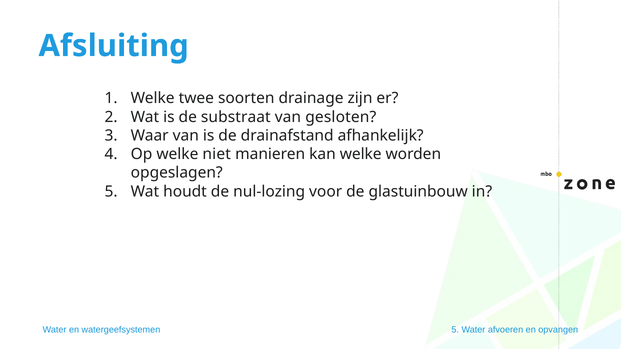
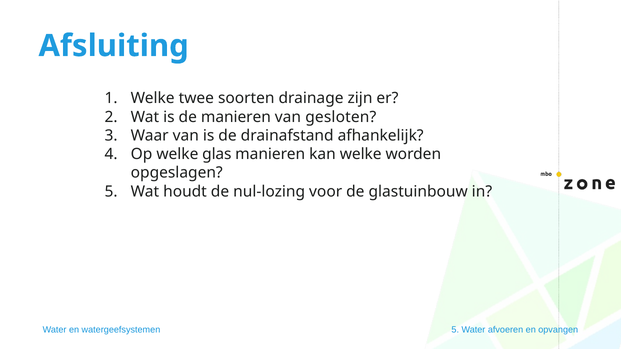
de substraat: substraat -> manieren (236, 117)
niet: niet -> glas (217, 154)
